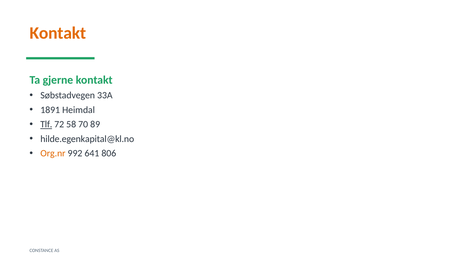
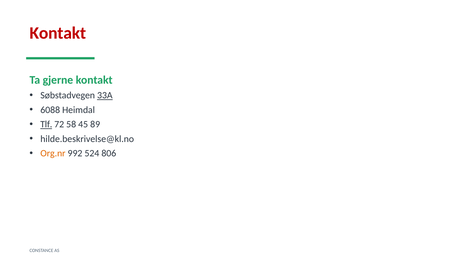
Kontakt colour: orange -> red (58, 33)
33A underline: none -> present (105, 95)
1891: 1891 -> 6088 (50, 110)
70: 70 -> 45 (83, 124)
hilde.egenkapital@kl.no: hilde.egenkapital@kl.no -> hilde.beskrivelse@kl.no (87, 139)
641: 641 -> 524 (92, 153)
